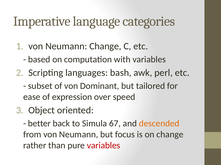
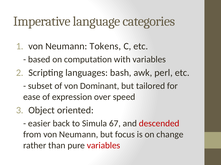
Neumann Change: Change -> Tokens (105, 46)
better: better -> easier (39, 124)
descended colour: orange -> red (159, 124)
